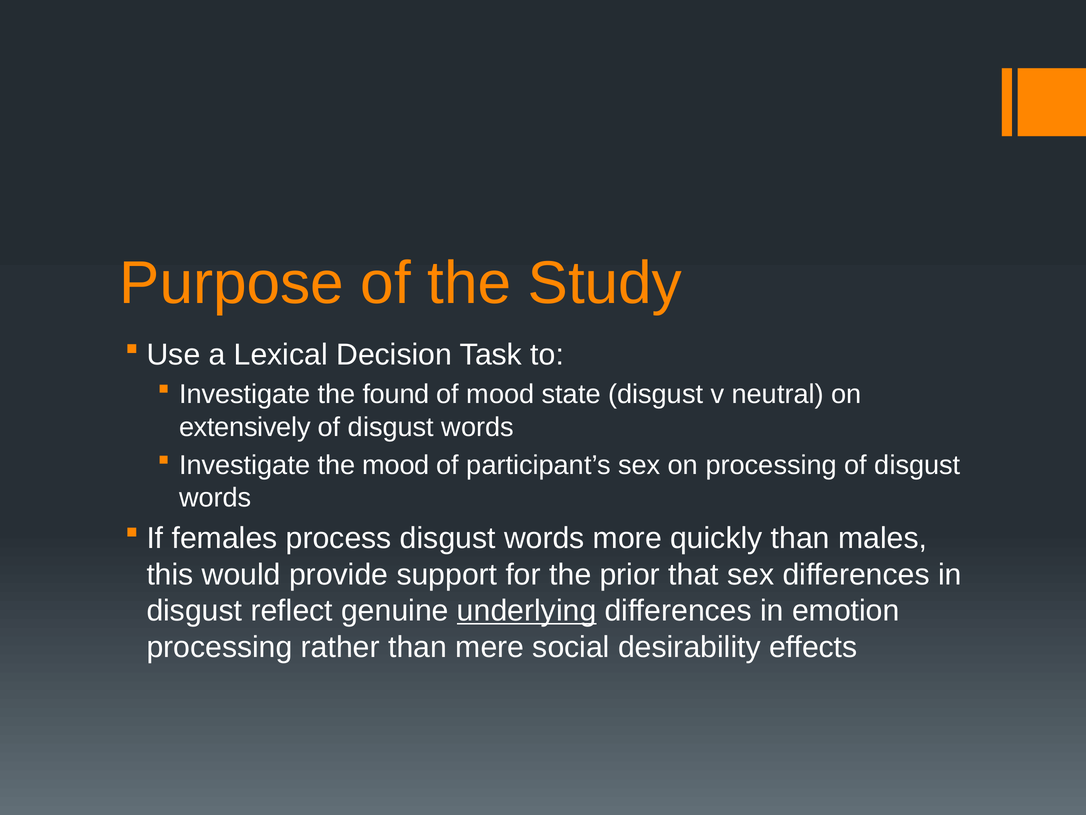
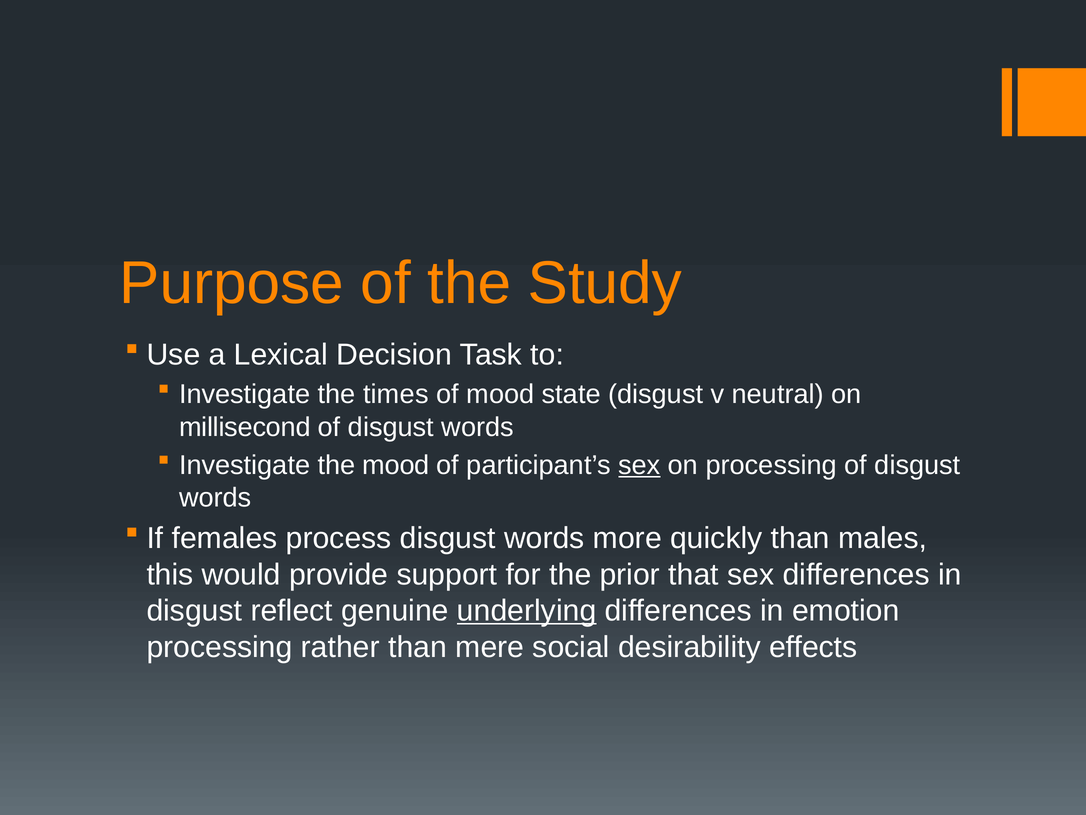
found: found -> times (396, 394)
extensively: extensively -> millisecond (245, 427)
sex underline: none -> present (639, 465)
